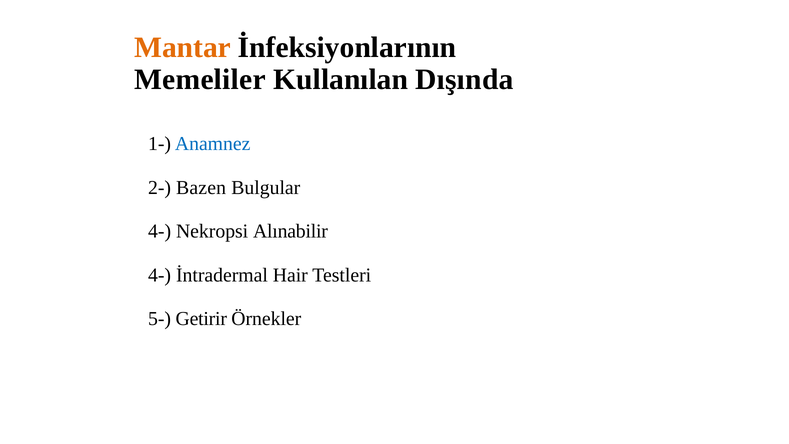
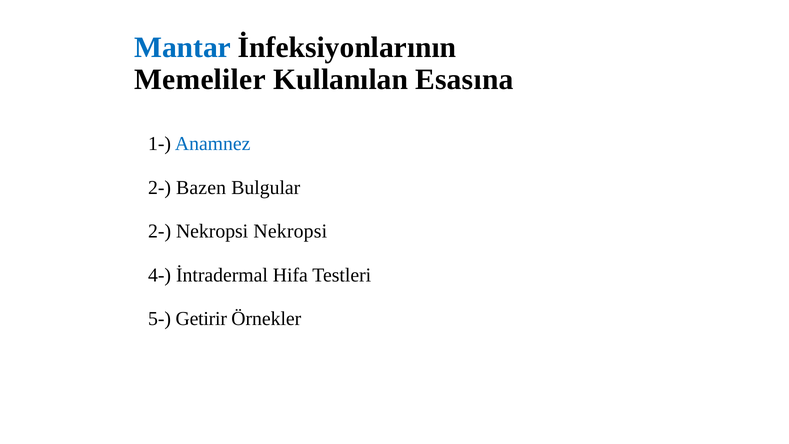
Mantar colour: orange -> blue (183, 48)
Dışında: Dışında -> Esasına (464, 80)
4-: 4- -> 2- (160, 231)
Nekropsi Alınabilir: Alınabilir -> Nekropsi (290, 231)
Hair: Hair -> Hifa (290, 275)
